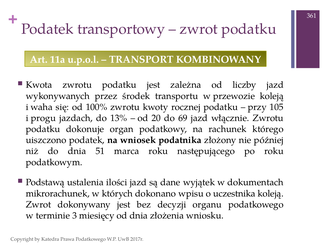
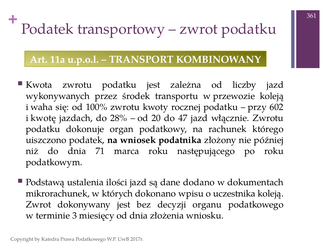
105: 105 -> 602 (277, 107)
progu: progu -> kwotę (43, 118)
13%: 13% -> 28% (119, 118)
69: 69 -> 47 (183, 118)
51: 51 -> 71 (100, 151)
wyjątek: wyjątek -> dodano (199, 182)
